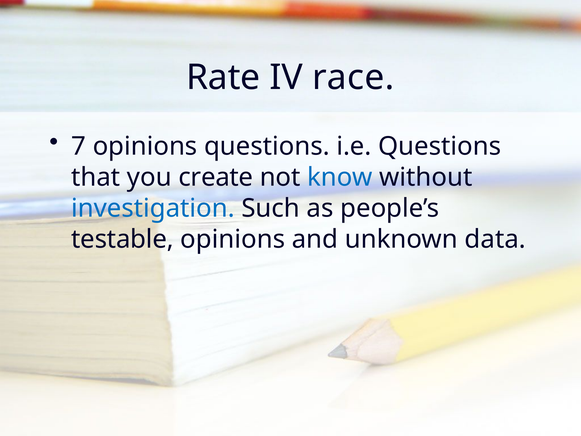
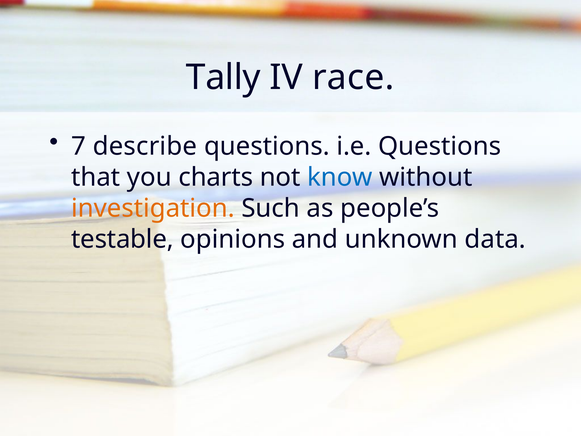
Rate: Rate -> Tally (223, 78)
7 opinions: opinions -> describe (145, 146)
create: create -> charts (216, 177)
investigation colour: blue -> orange (153, 208)
